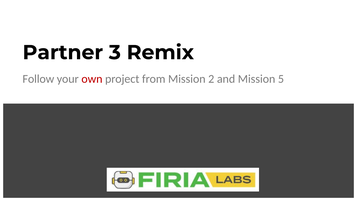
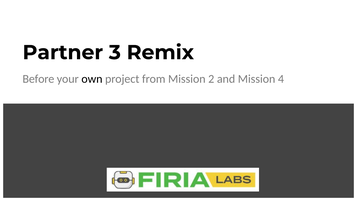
Follow: Follow -> Before (38, 79)
own colour: red -> black (92, 79)
5: 5 -> 4 (281, 79)
